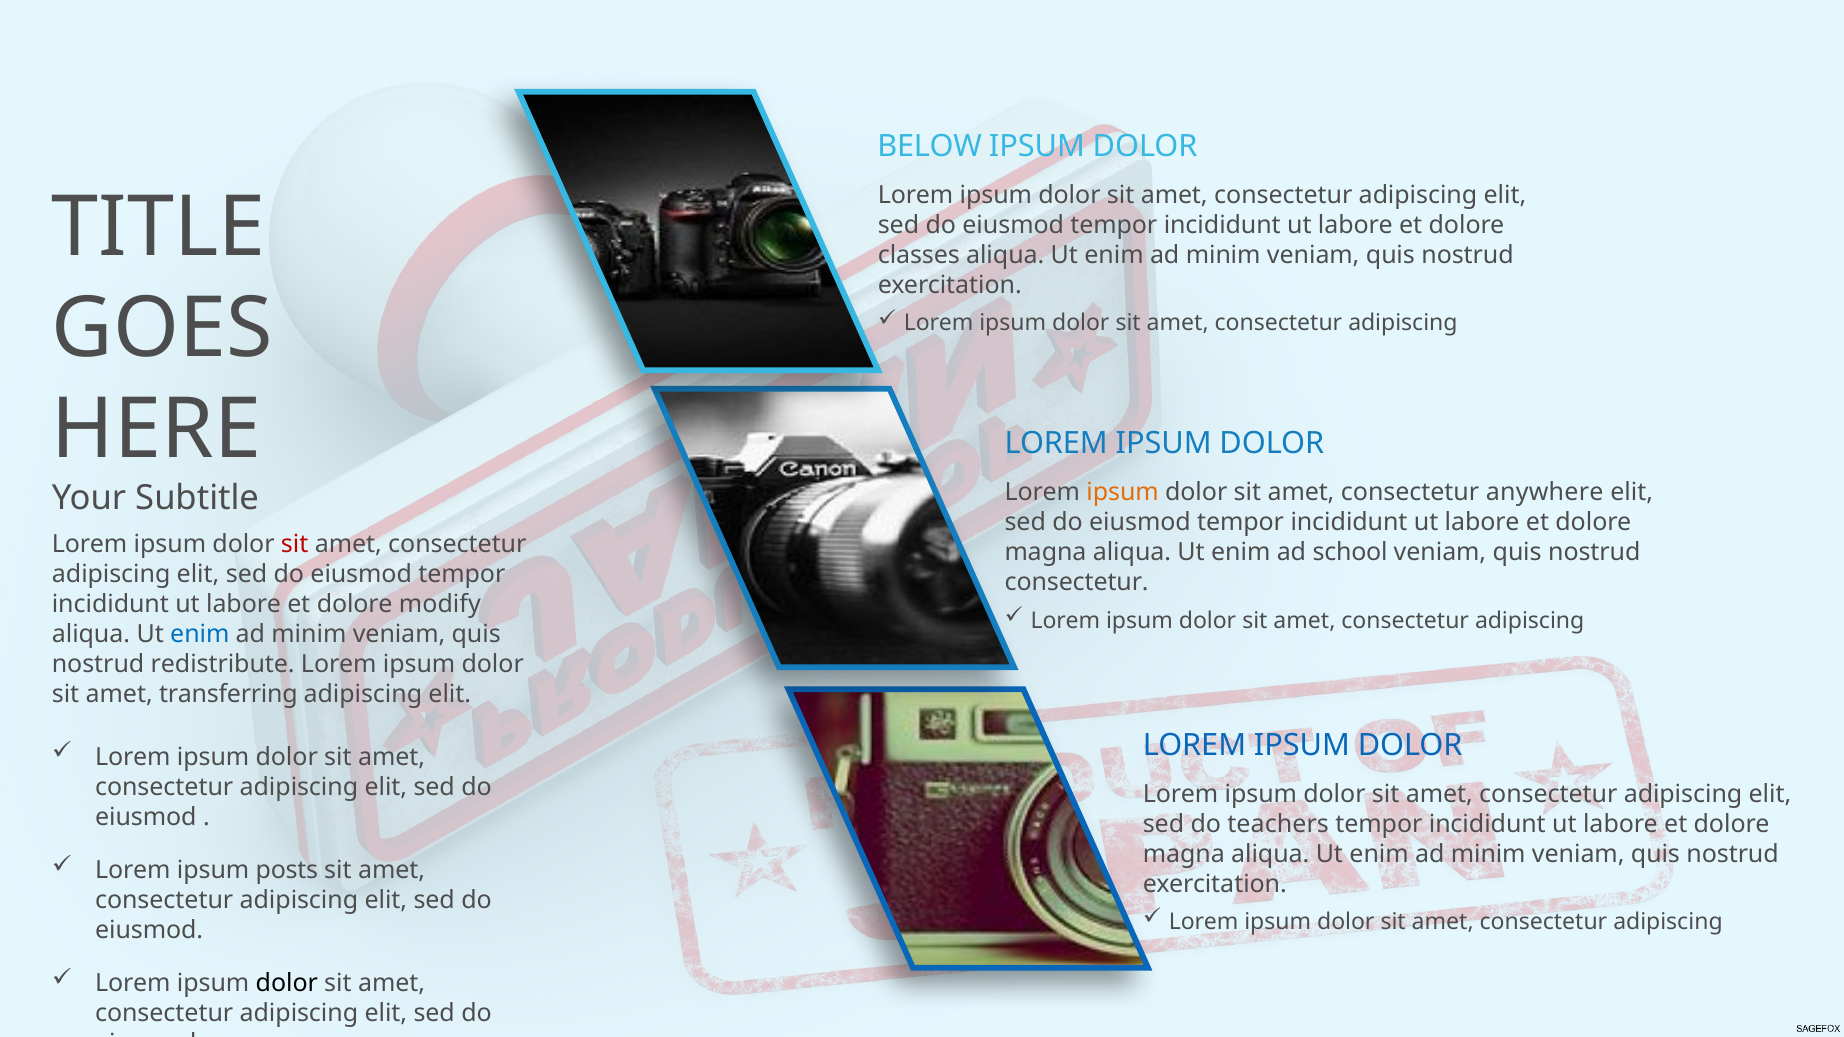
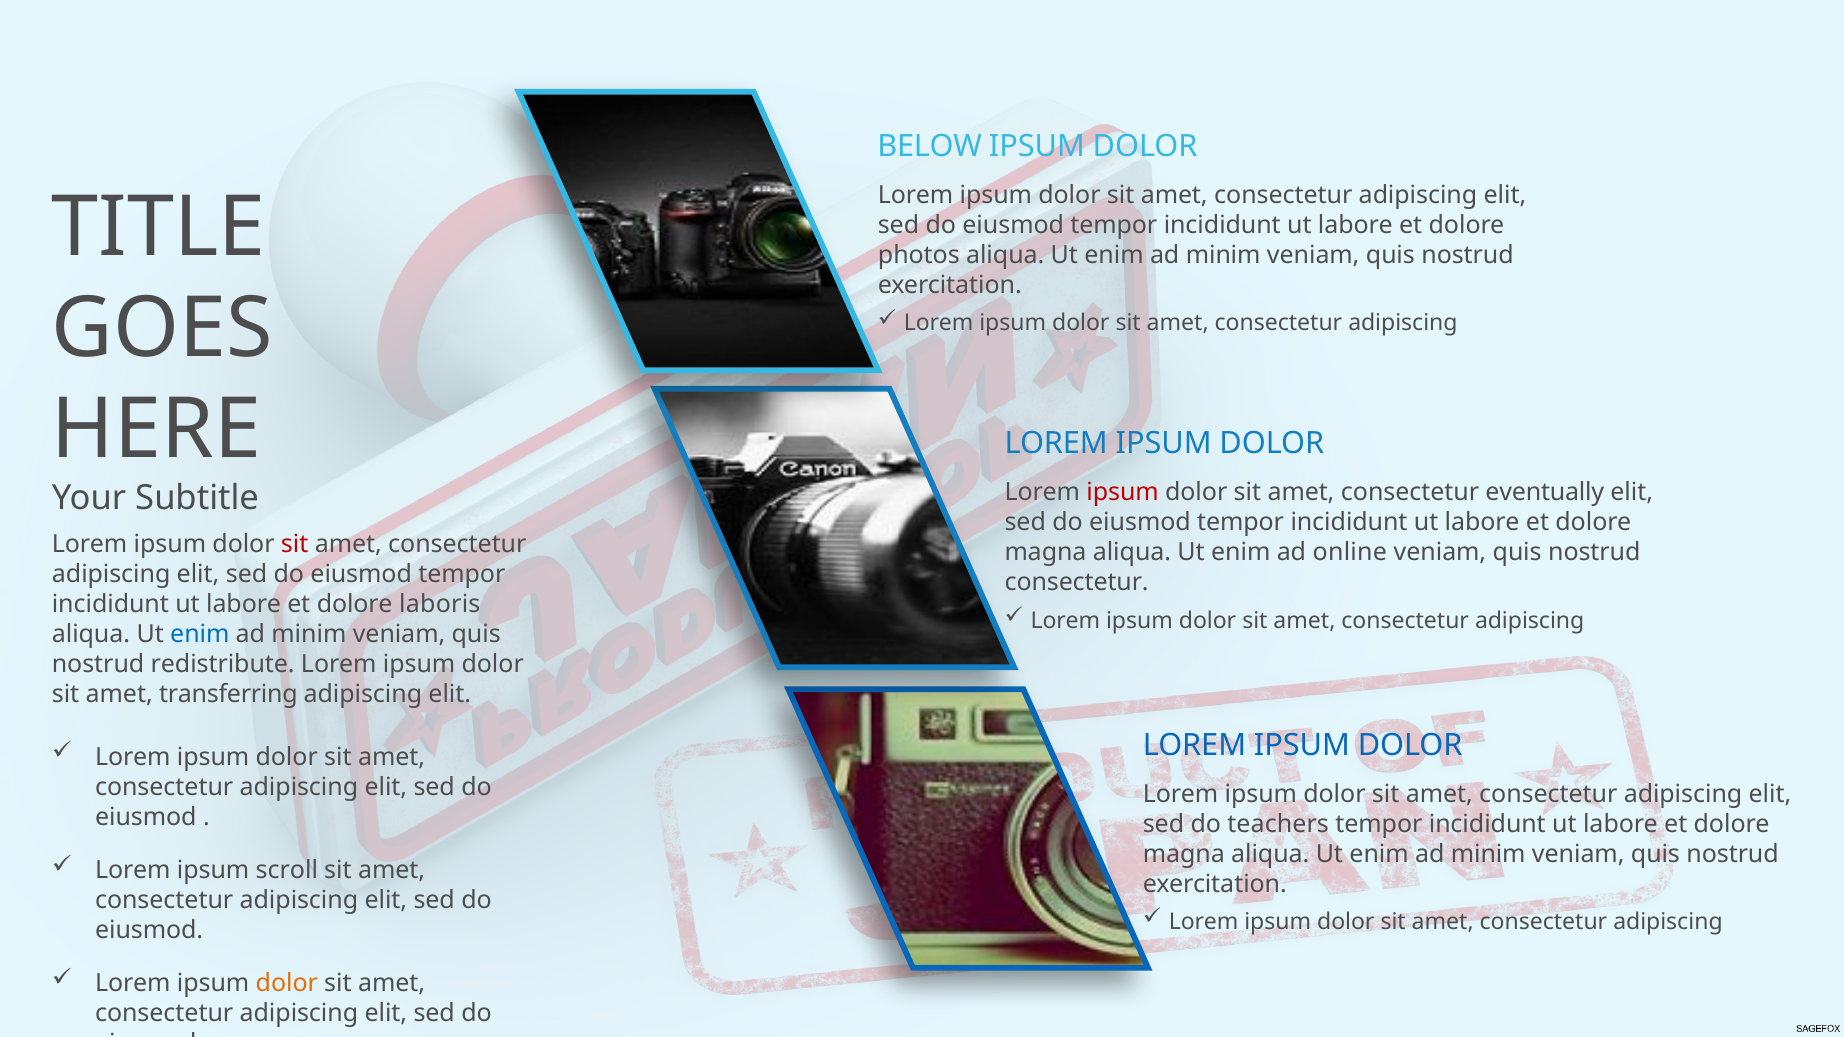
classes: classes -> photos (919, 255)
ipsum colour: orange -> red (1123, 493)
anywhere: anywhere -> eventually (1545, 493)
school: school -> online (1350, 553)
modify: modify -> laboris (440, 605)
posts: posts -> scroll (287, 870)
dolor colour: black -> orange (287, 983)
